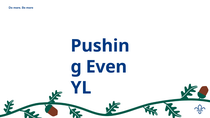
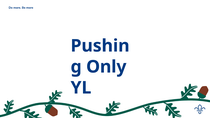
Even: Even -> Only (106, 67)
